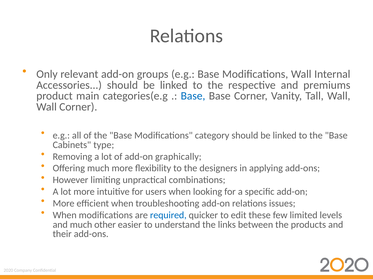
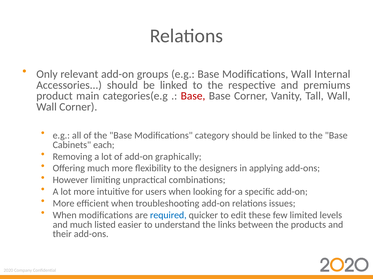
Base colour: blue -> red (193, 96)
type: type -> each (104, 145)
other: other -> listed (105, 225)
